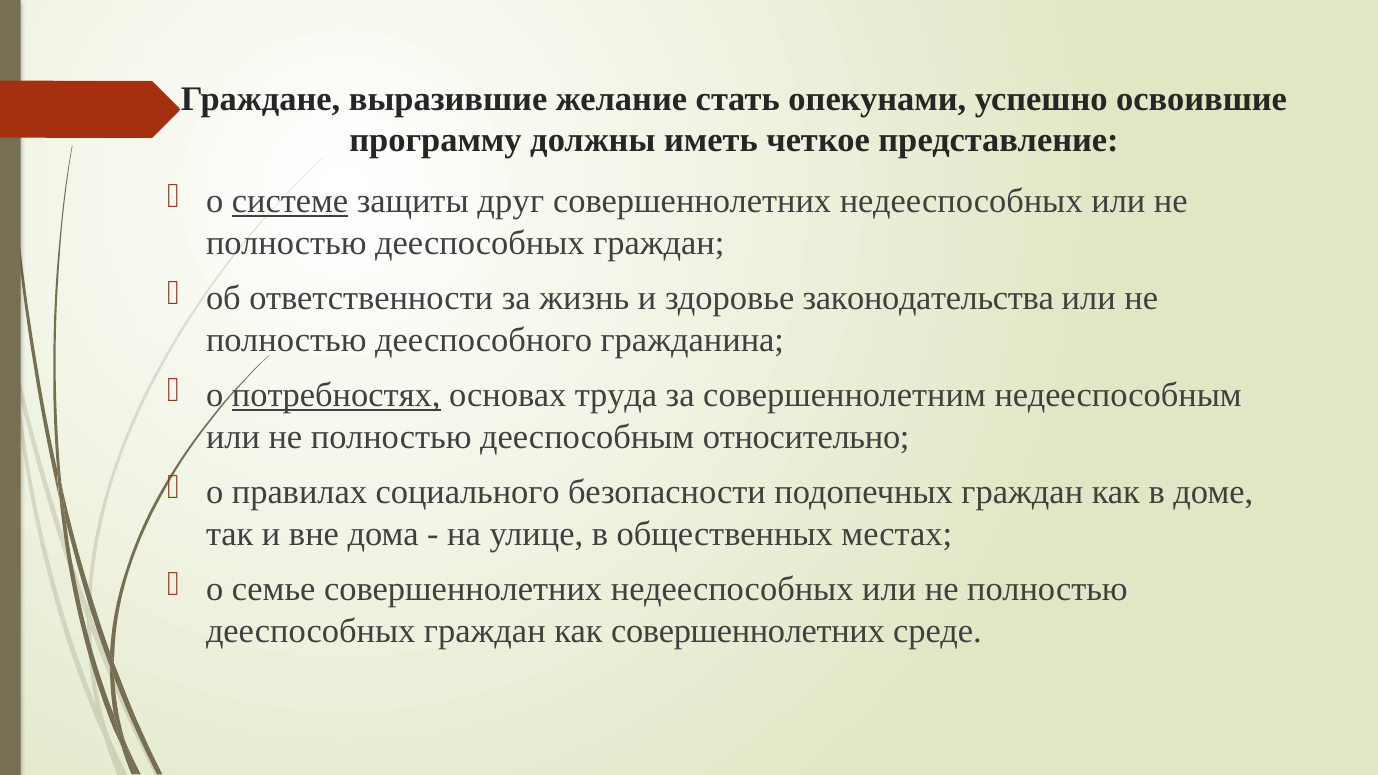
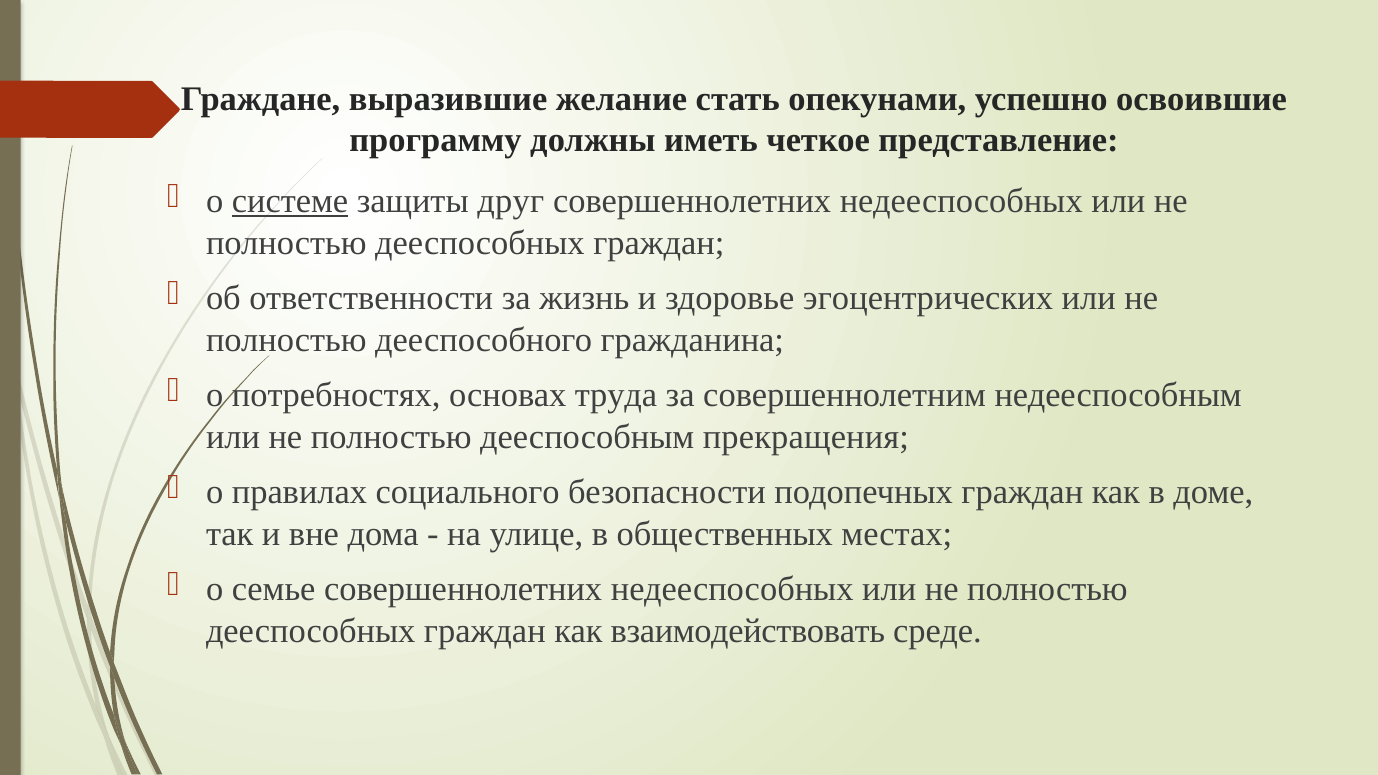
законодательства: законодательства -> эгоцентрических (928, 298)
потребностях underline: present -> none (336, 395)
относительно: относительно -> прекращения (806, 437)
как совершеннолетних: совершеннолетних -> взаимодействовать (748, 631)
